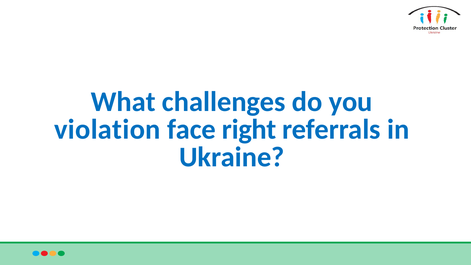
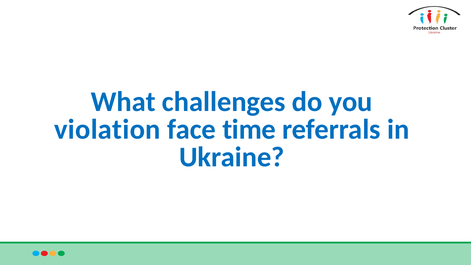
right: right -> time (249, 129)
